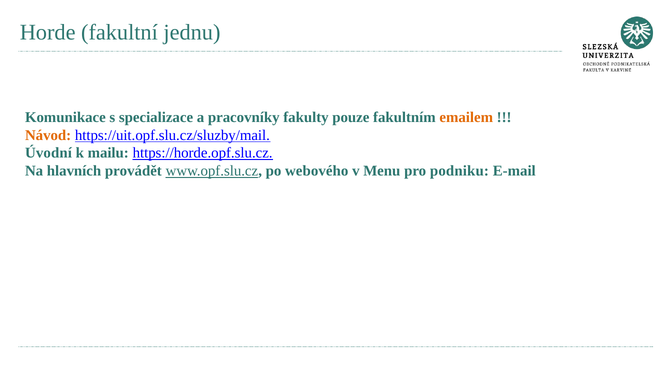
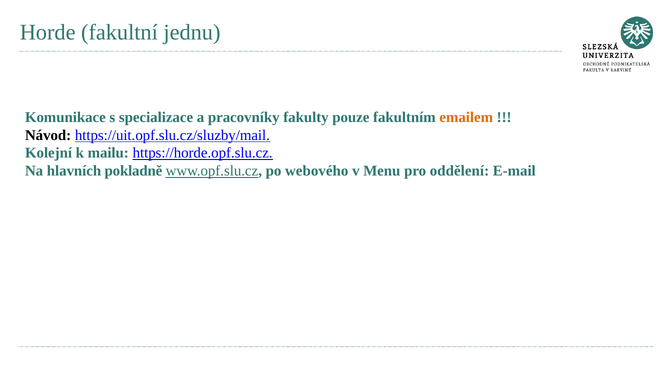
Návod colour: orange -> black (48, 135)
Úvodní: Úvodní -> Kolejní (49, 153)
provádět: provádět -> pokladně (133, 171)
podniku: podniku -> oddělení (459, 171)
